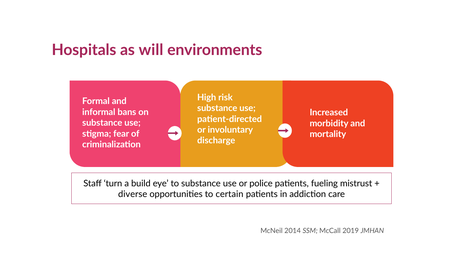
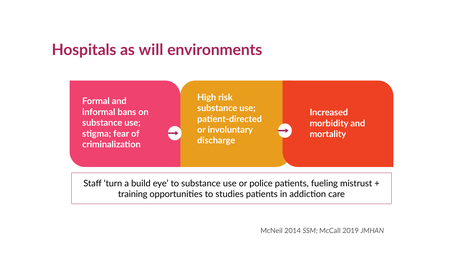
diverse: diverse -> training (133, 194)
certain: certain -> studies (230, 194)
